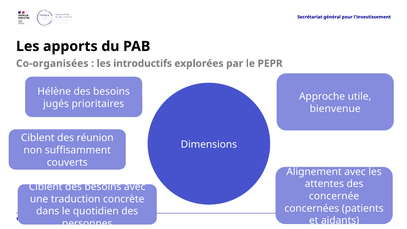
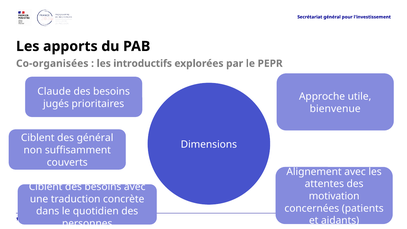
Hélène: Hélène -> Claude (54, 91)
des réunion: réunion -> général (95, 138)
concernée: concernée -> motivation (334, 196)
